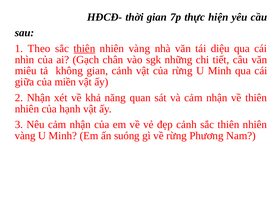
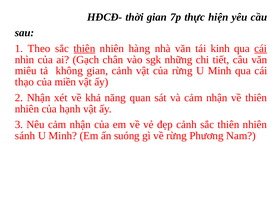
vàng: vàng -> hàng (139, 48)
diệu: diệu -> kinh (220, 48)
cái underline: none -> present (261, 48)
giữa: giữa -> thạo (25, 82)
vàng: vàng -> sánh (25, 136)
